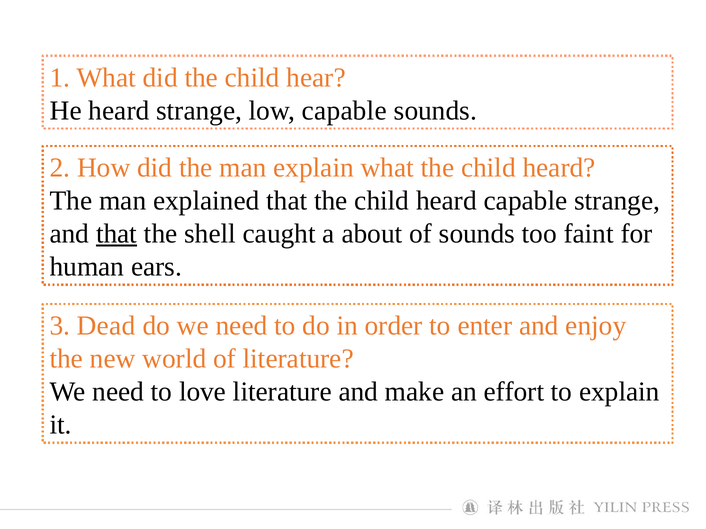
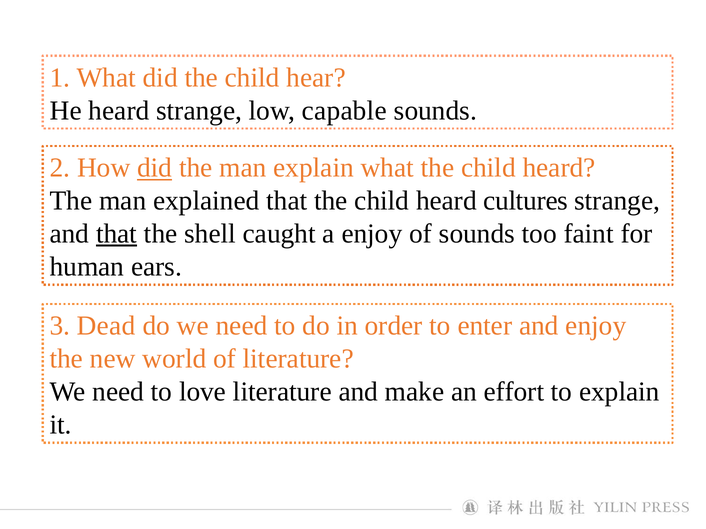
did underline: none -> present (155, 168)
heard capable: capable -> cultures (526, 201)
a about: about -> enjoy (372, 234)
